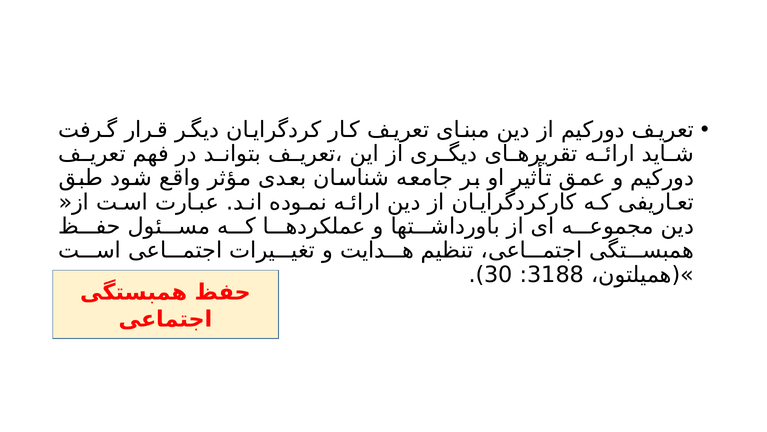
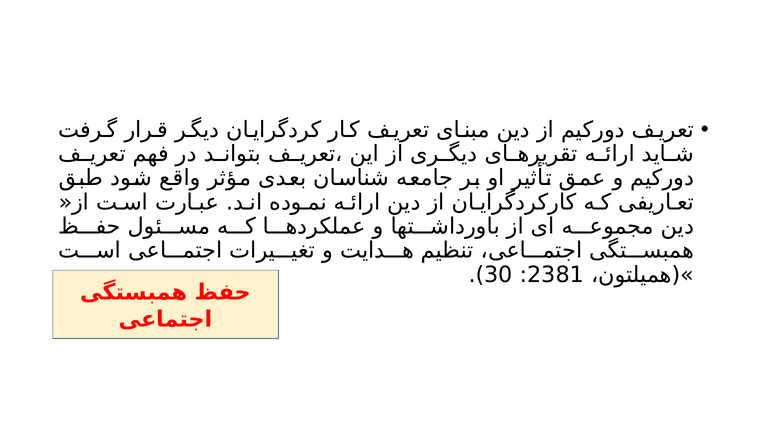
3188: 3188 -> 2381 (556, 274)
